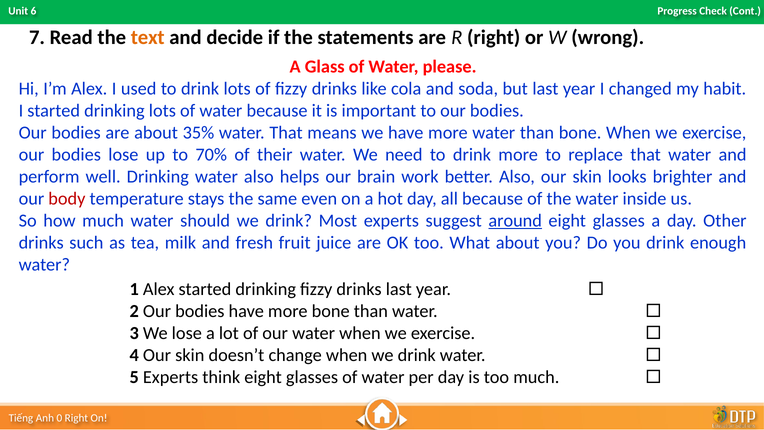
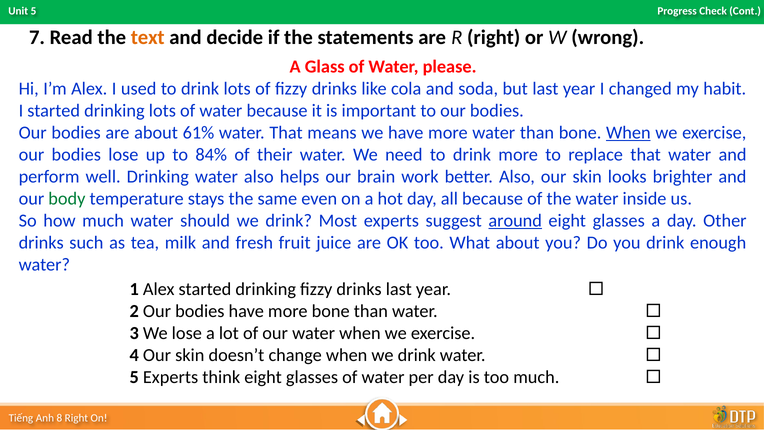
6: 6 -> 5 (34, 11)
35%: 35% -> 61% (198, 133)
When underline: none -> present (628, 133)
70%: 70% -> 84% (211, 155)
body colour: red -> green (67, 199)
0: 0 -> 8 (59, 418)
